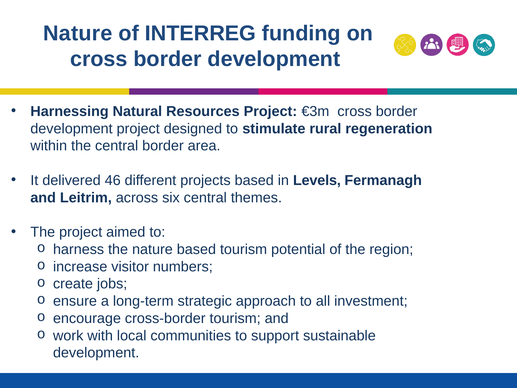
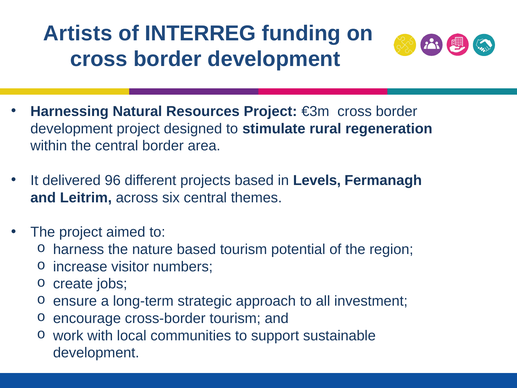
Nature: Nature -> Artists (78, 33)
46: 46 -> 96 (113, 180)
